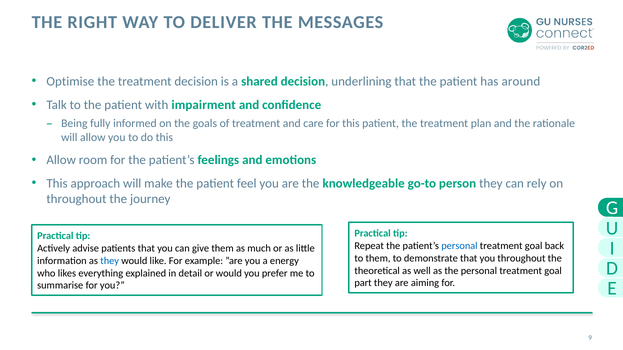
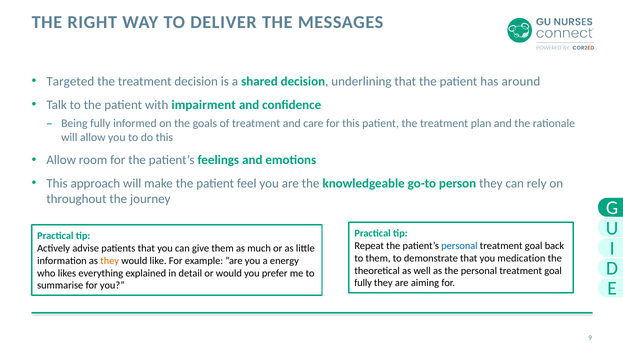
Optimise: Optimise -> Targeted (70, 82)
you throughout: throughout -> medication (521, 258)
they colour: blue -> orange (110, 261)
part: part -> fully (363, 283)
